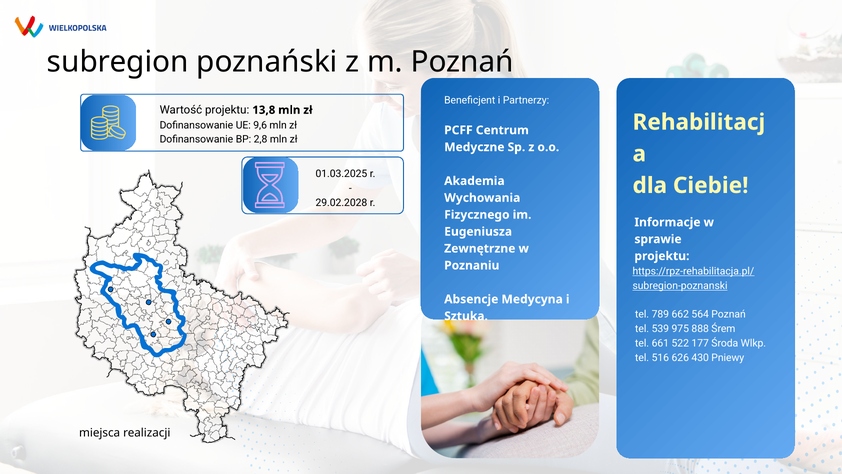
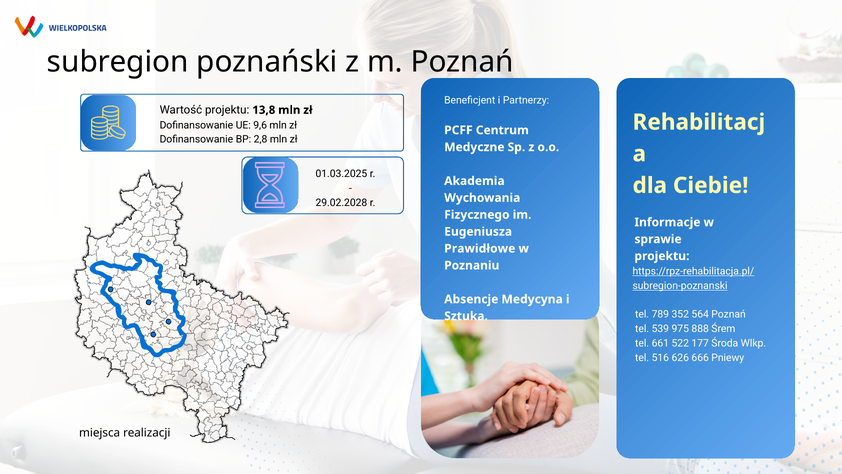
Zewnętrzne: Zewnętrzne -> Prawidłowe (480, 248)
662: 662 -> 352 (680, 314)
430: 430 -> 666 (700, 358)
